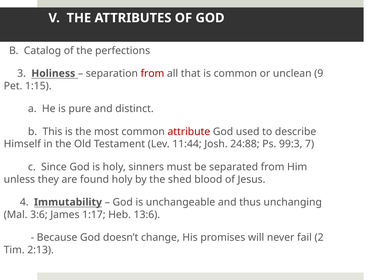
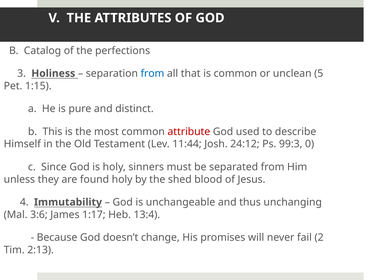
from colour: red -> blue (152, 73)
9: 9 -> 5 (319, 73)
24:88: 24:88 -> 24:12 (245, 144)
7: 7 -> 0 (310, 144)
13:6: 13:6 -> 13:4 (147, 214)
